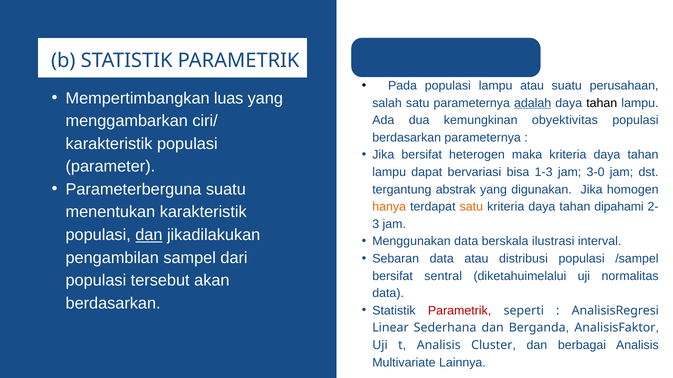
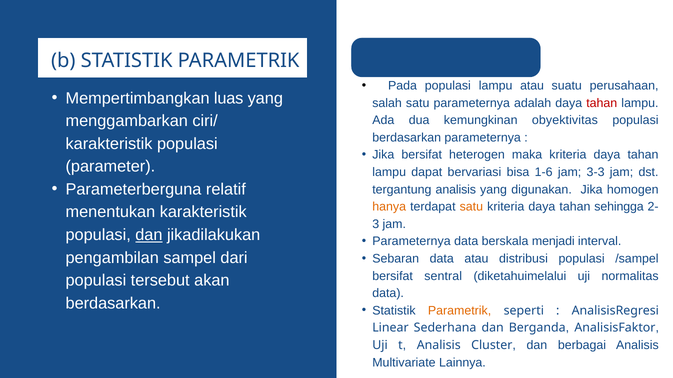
adalah underline: present -> none (533, 103)
tahan colour: black -> red (602, 103)
1-3: 1-3 -> 1-6 (544, 172)
3-0: 3-0 -> 3-3 (596, 172)
Parameterberguna suatu: suatu -> relatif (226, 190)
tergantung abstrak: abstrak -> analisis (456, 190)
dipahami: dipahami -> sehingga (619, 207)
Menggunakan: Menggunakan -> Parameternya (411, 242)
ilustrasi: ilustrasi -> menjadi (553, 242)
Parametrik colour: red -> orange (460, 311)
